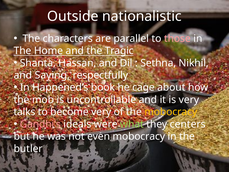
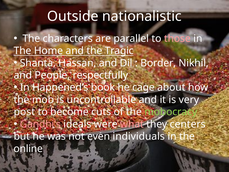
Sethna: Sethna -> Border (158, 63)
Saying: Saying -> People (52, 75)
talks: talks -> post (24, 112)
become very: very -> cuts (101, 112)
mobocracy colour: yellow -> light green (171, 112)
what colour: light green -> pink (132, 124)
even mobocracy: mobocracy -> individuals (139, 136)
butler: butler -> online (28, 148)
